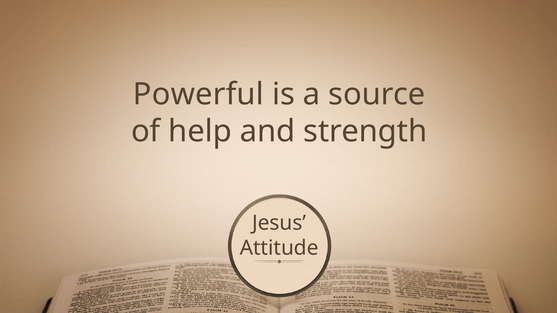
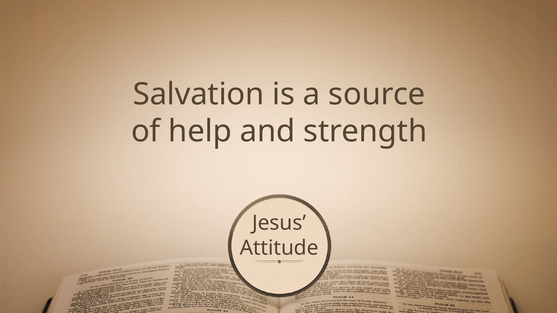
Powerful: Powerful -> Salvation (199, 94)
